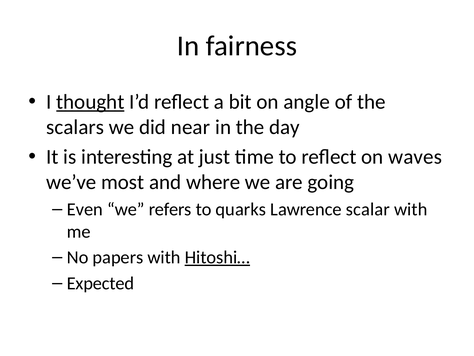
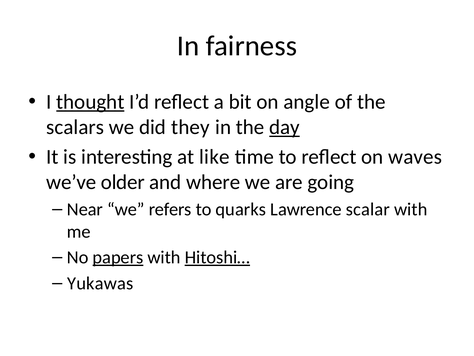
near: near -> they (190, 127)
day underline: none -> present (284, 127)
just: just -> like (214, 157)
most: most -> older (123, 182)
Even: Even -> Near (85, 209)
papers underline: none -> present (118, 257)
Expected: Expected -> Yukawas (100, 283)
